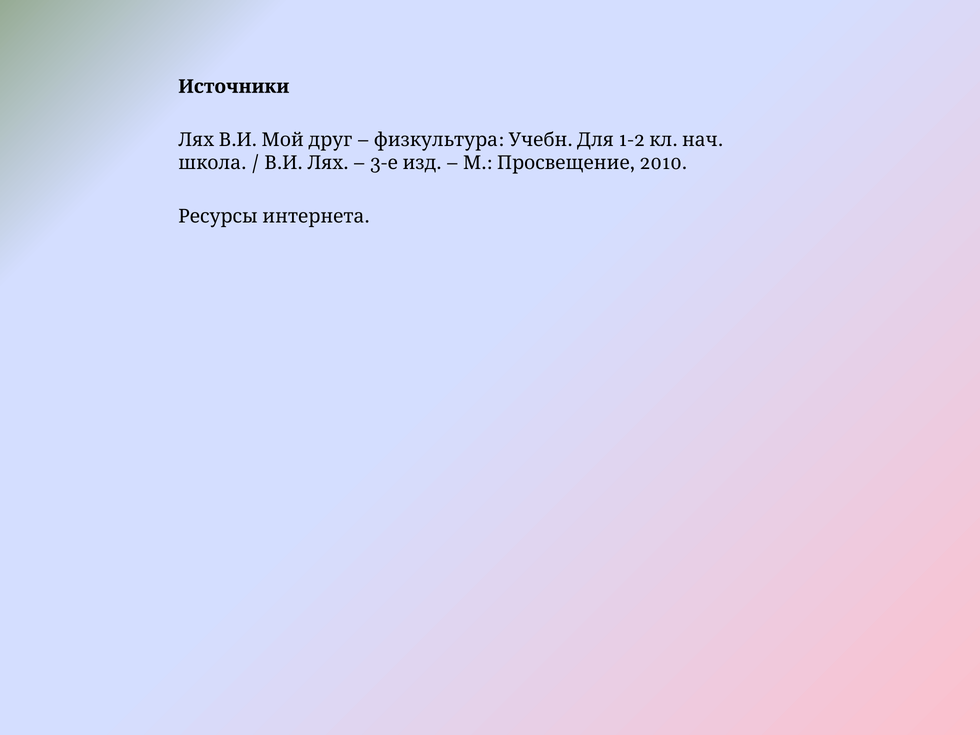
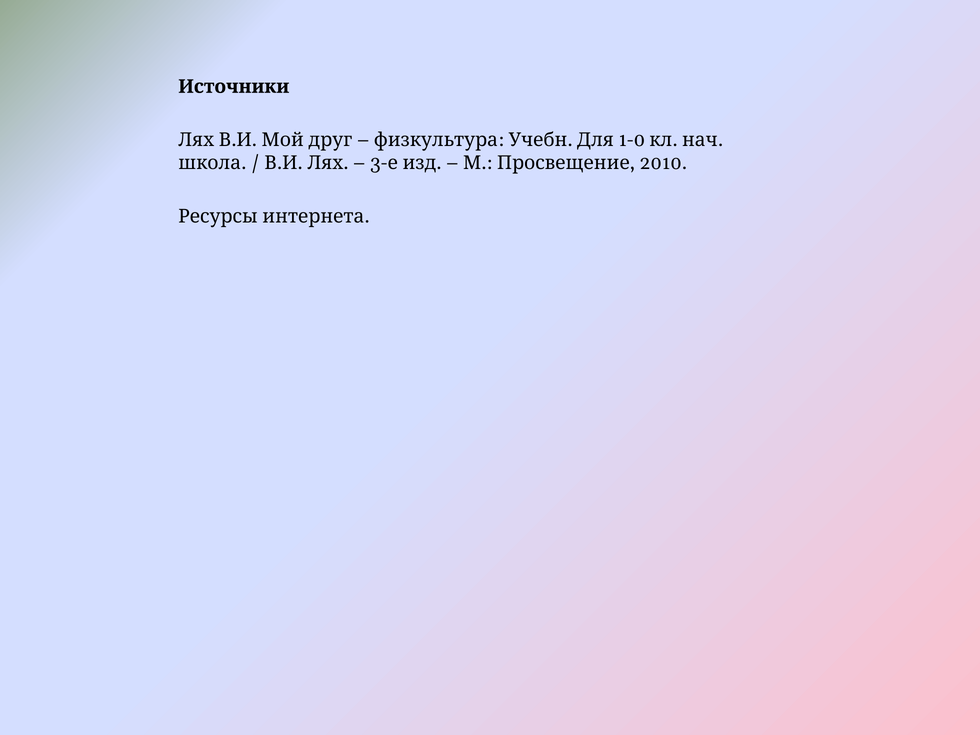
1-2: 1-2 -> 1-0 (632, 140)
